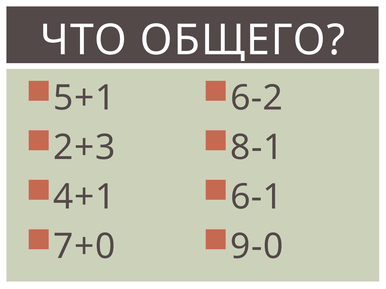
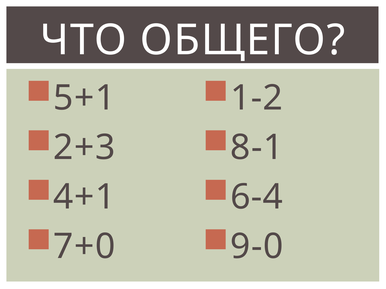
6-2: 6-2 -> 1-2 (257, 98)
6-1: 6-1 -> 6-4 (257, 197)
